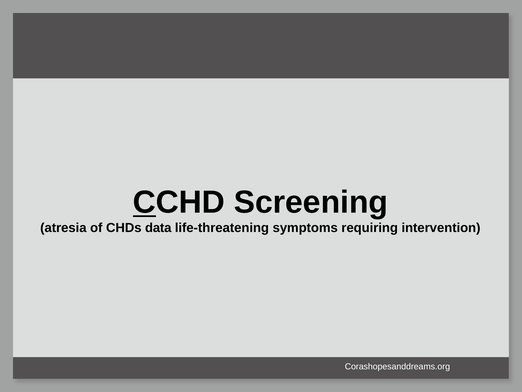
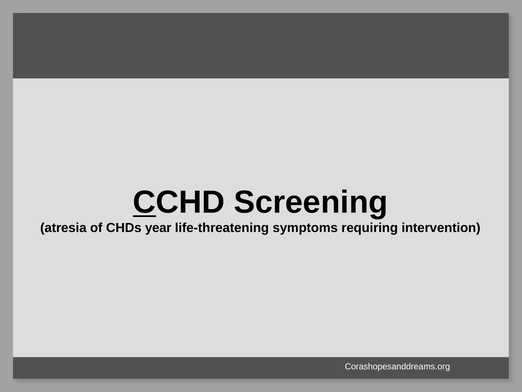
data: data -> year (158, 228)
